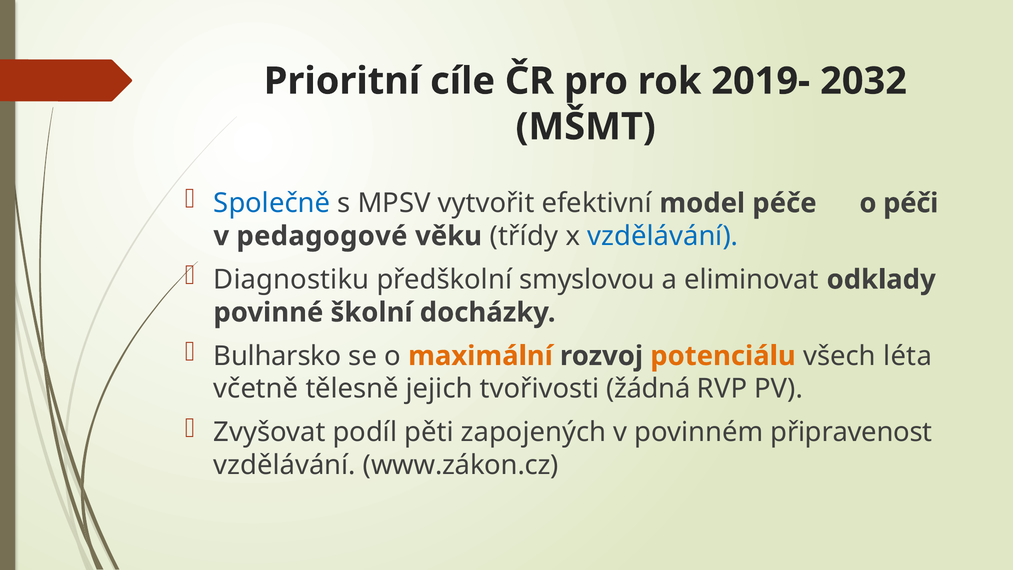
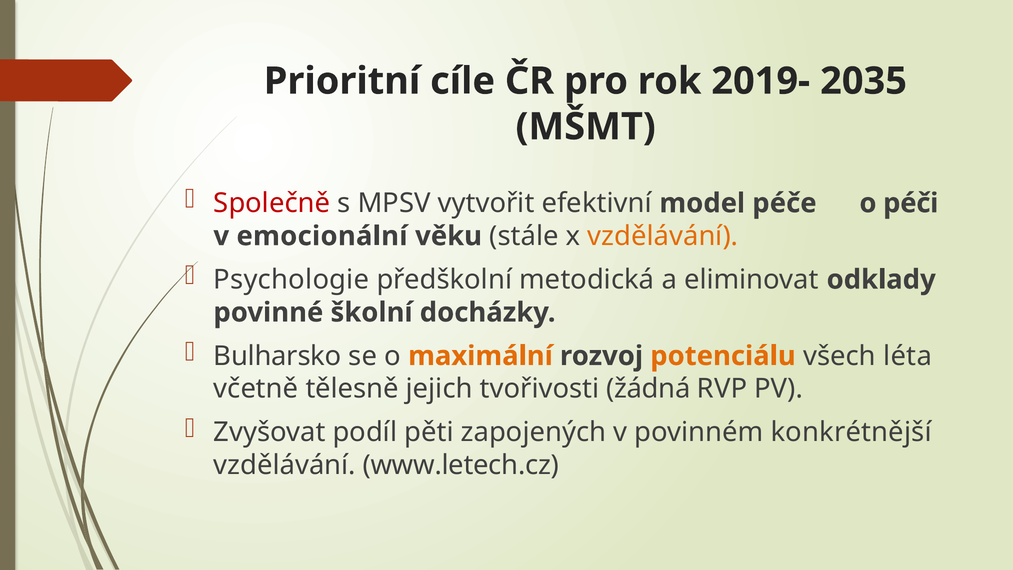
2032: 2032 -> 2035 (864, 81)
Společně colour: blue -> red (272, 203)
pedagogové: pedagogové -> emocionální (322, 236)
třídy: třídy -> stále (524, 236)
vzdělávání colour: blue -> orange (663, 236)
Diagnostiku: Diagnostiku -> Psychologie (291, 280)
smyslovou: smyslovou -> metodická (587, 280)
připravenost: připravenost -> konkrétnější (851, 432)
www.zákon.cz: www.zákon.cz -> www.letech.cz (461, 465)
